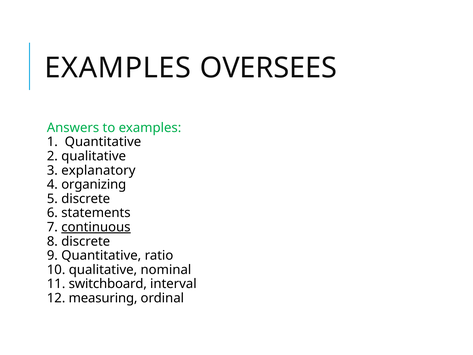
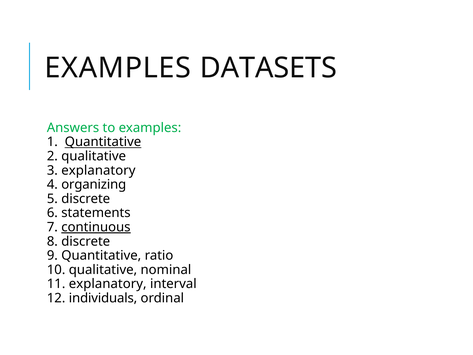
OVERSEES: OVERSEES -> DATASETS (268, 68)
Quantitative underline: none -> present (103, 142)
11 switchboard: switchboard -> explanatory (108, 284)
measuring: measuring -> individuals (103, 298)
